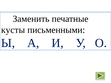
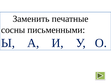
кусты: кусты -> сосны (13, 30)
